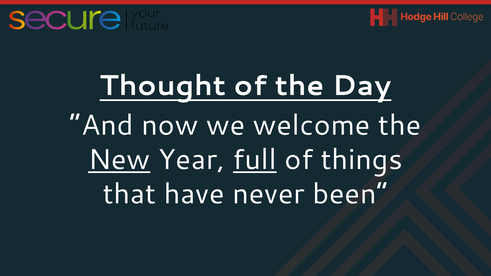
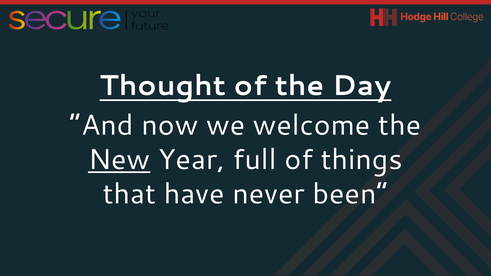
full underline: present -> none (255, 160)
